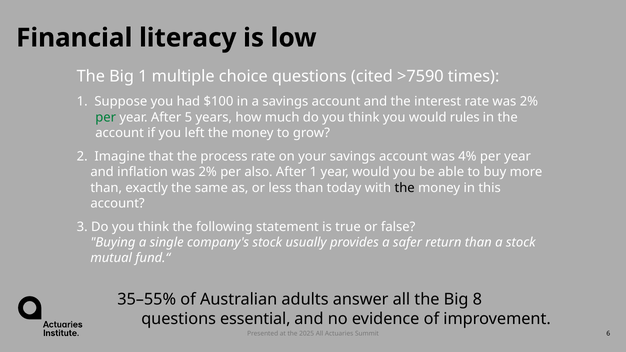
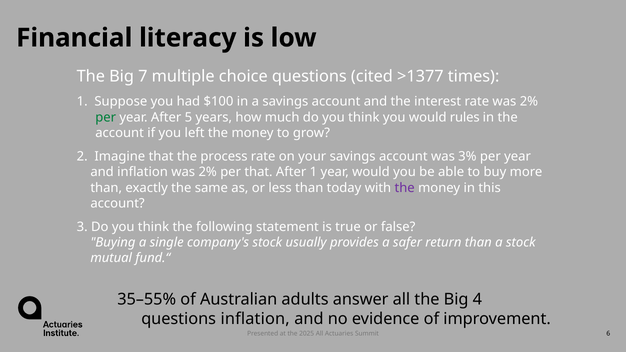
Big 1: 1 -> 7 (143, 76)
>7590: >7590 -> >1377 (420, 76)
4%: 4% -> 3% (467, 156)
per also: also -> that (259, 172)
the colour: black -> purple (405, 188)
8: 8 -> 4 (477, 300)
questions essential: essential -> inflation (255, 319)
